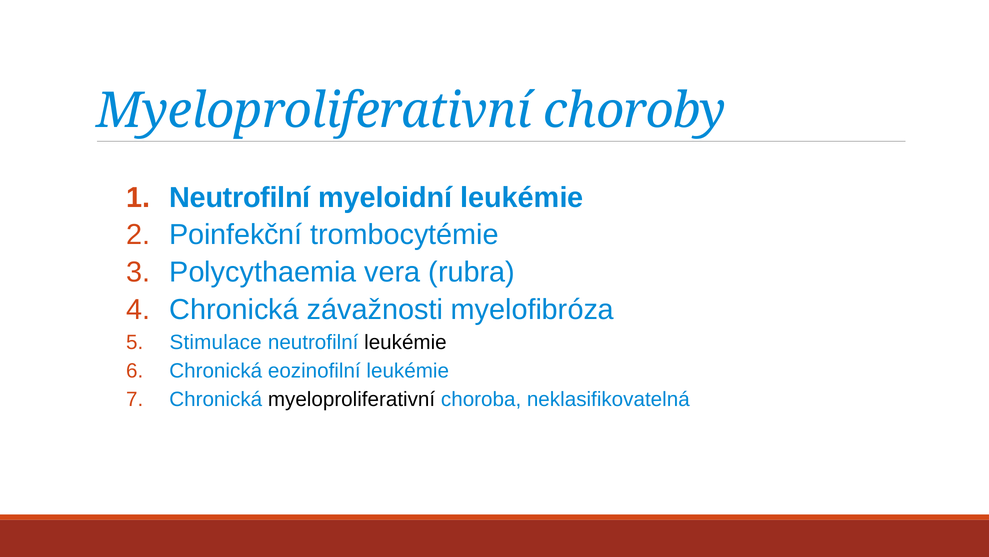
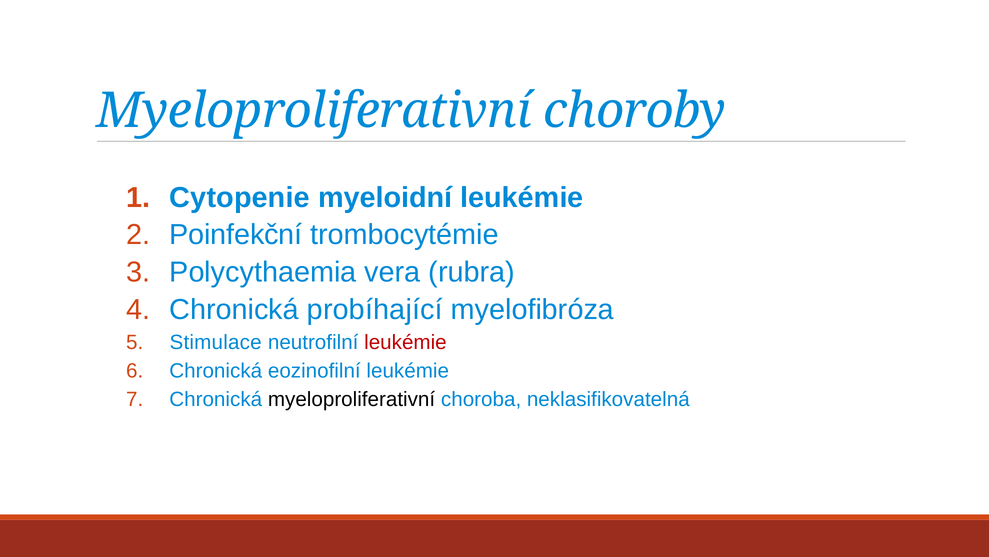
Neutrofilní: Neutrofilní -> Cytopenie (240, 197)
závažnosti: závažnosti -> probíhající (375, 309)
leukémie colour: black -> red (405, 342)
